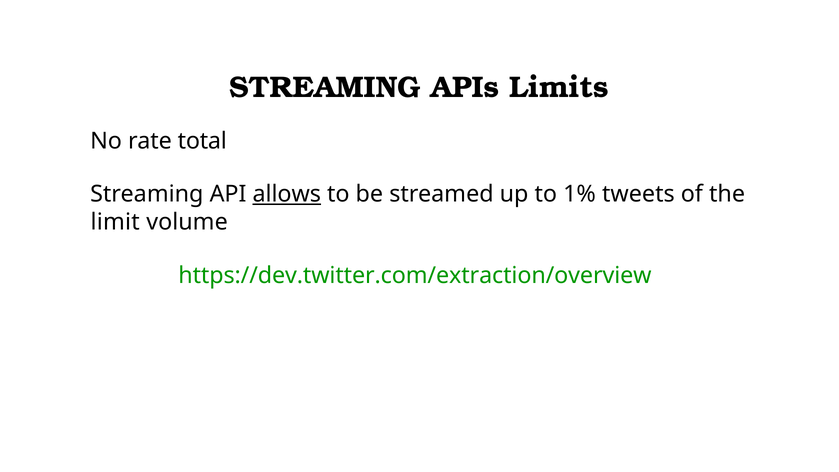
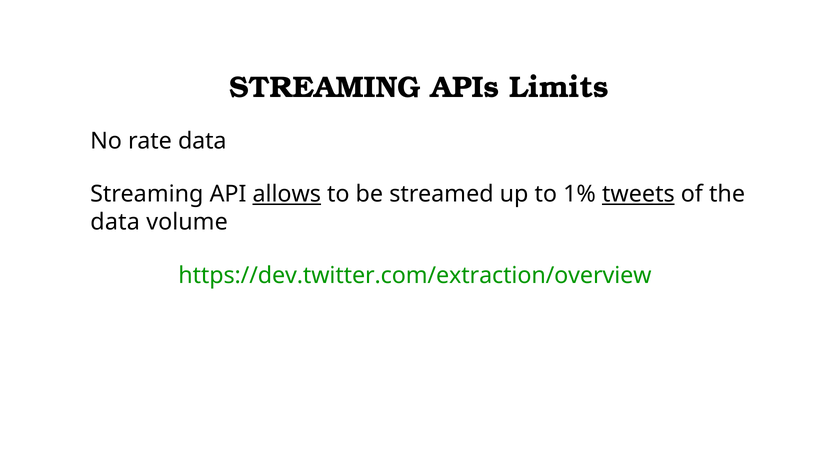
rate total: total -> data (202, 141)
tweets underline: none -> present (638, 194)
limit: limit -> data (115, 222)
